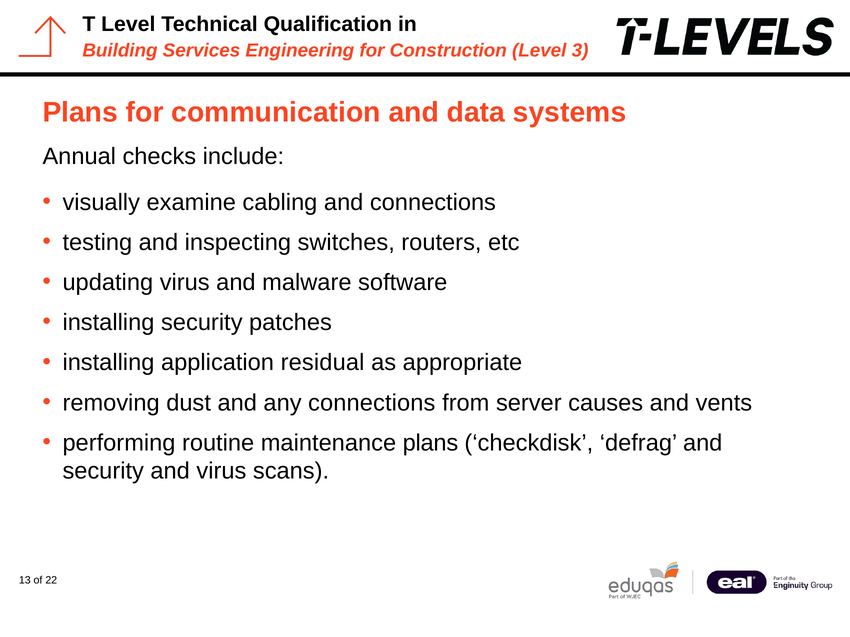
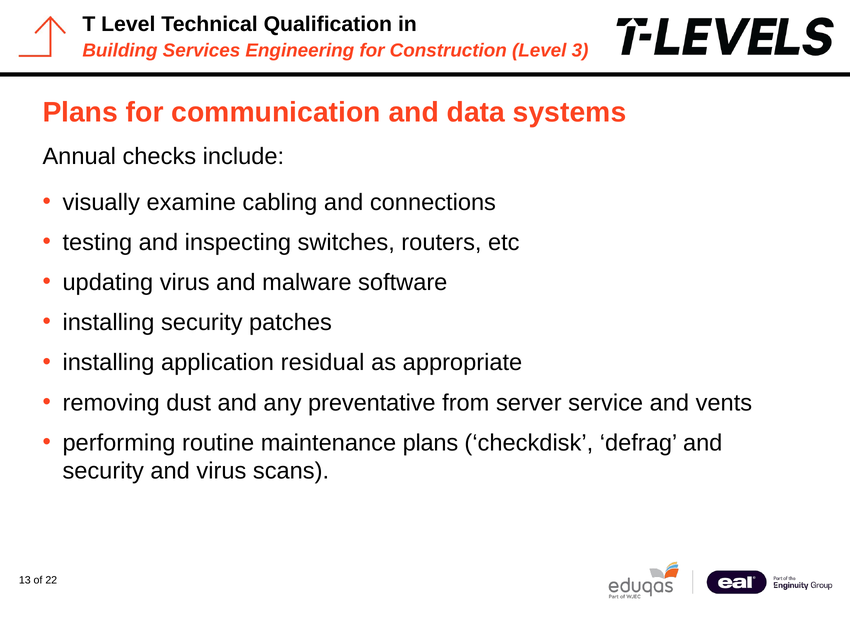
any connections: connections -> preventative (372, 403)
causes: causes -> service (606, 403)
